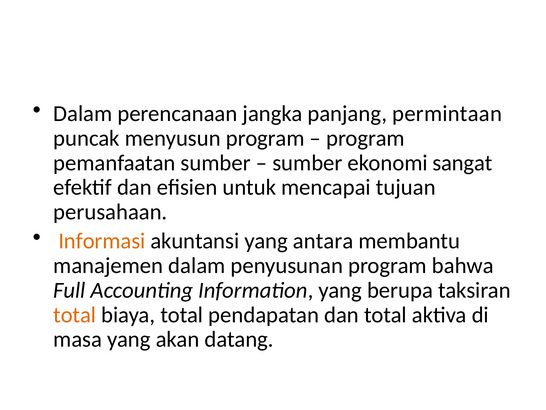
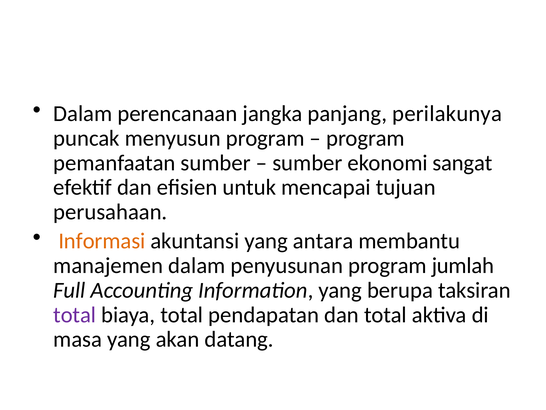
permintaan: permintaan -> perilakunya (447, 114)
bahwa: bahwa -> jumlah (463, 265)
total colour: orange -> purple (75, 314)
